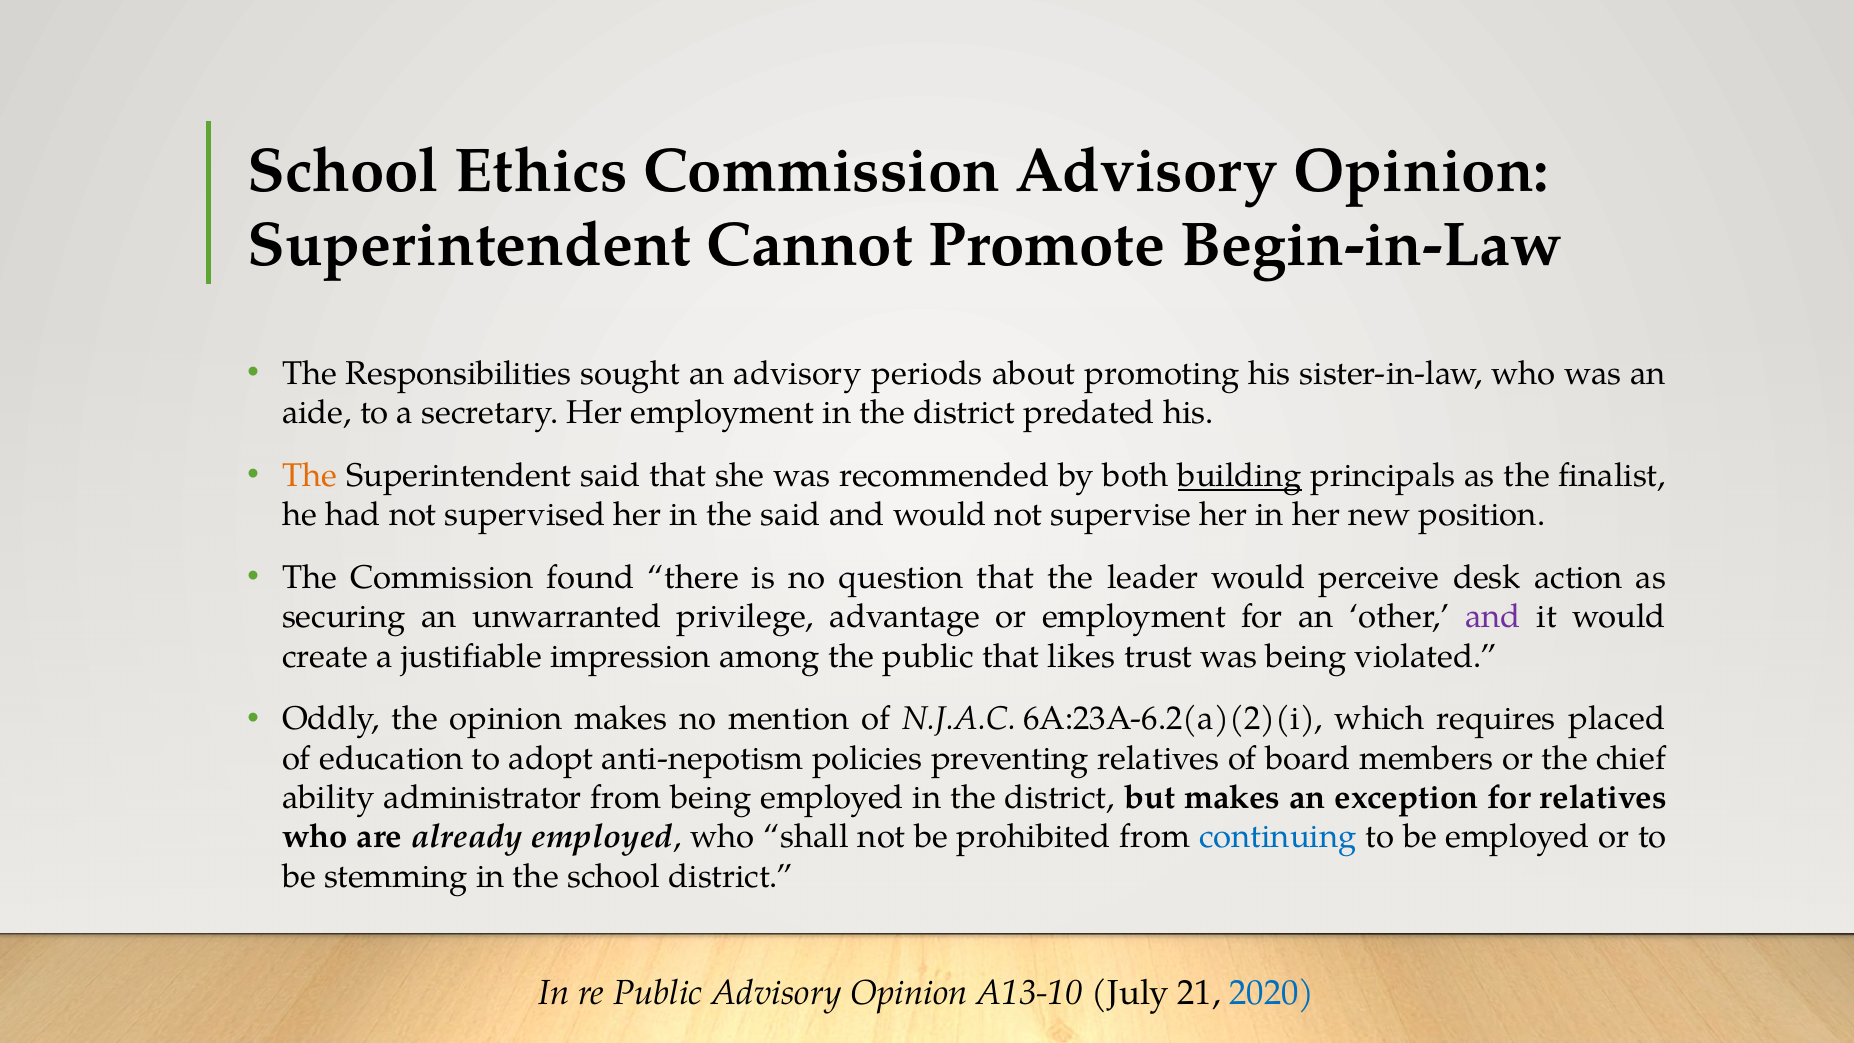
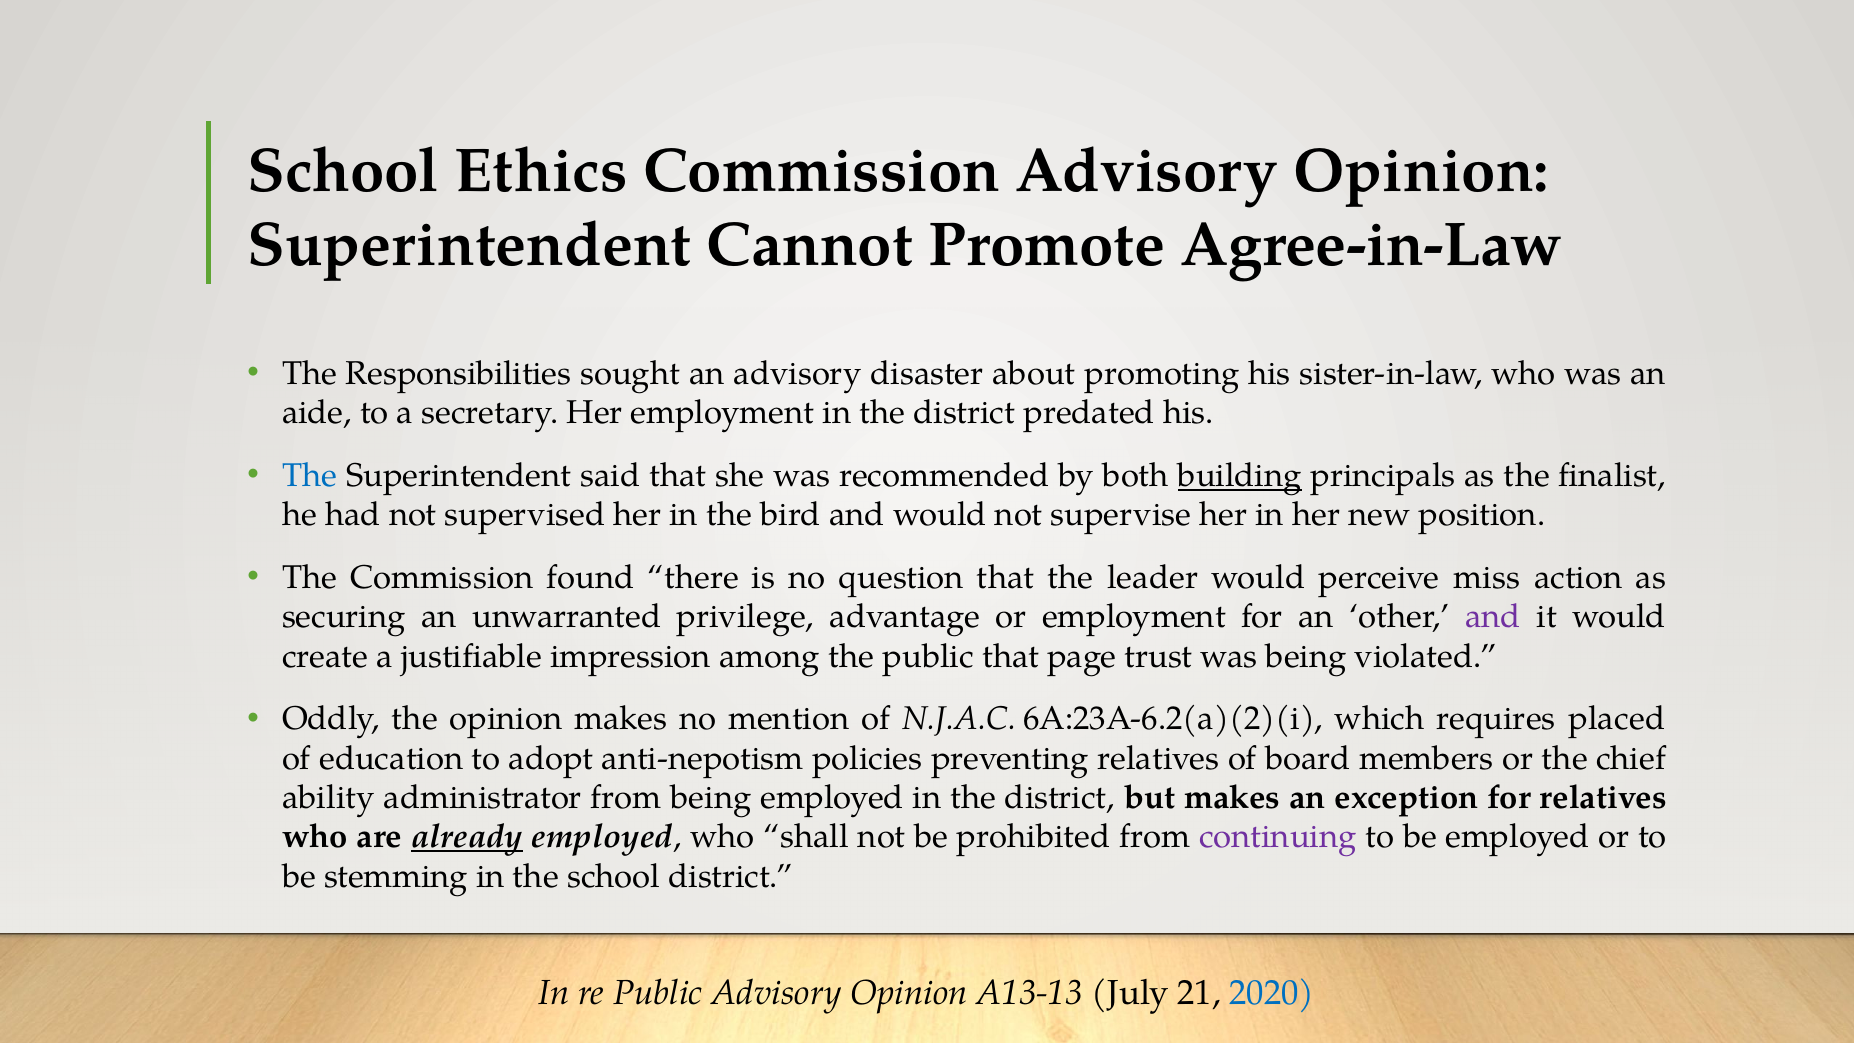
Begin-in-Law: Begin-in-Law -> Agree-in-Law (1372, 245)
periods: periods -> disaster (927, 373)
The colour: orange -> blue (309, 475)
the said: said -> bird (791, 515)
desk: desk -> miss (1487, 577)
likes: likes -> page (1082, 656)
already underline: none -> present (467, 837)
continuing colour: blue -> purple (1278, 837)
A13-10: A13-10 -> A13-13 (1030, 993)
